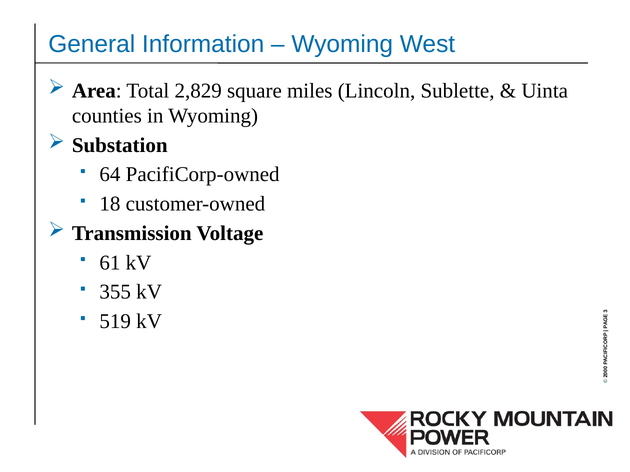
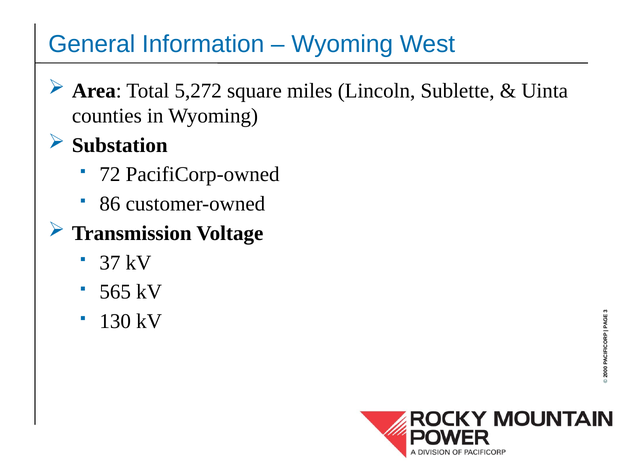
2,829: 2,829 -> 5,272 (198, 91)
64: 64 -> 72 (110, 175)
18: 18 -> 86 (110, 204)
61: 61 -> 37 (110, 263)
355: 355 -> 565 (115, 292)
519: 519 -> 130 (115, 322)
